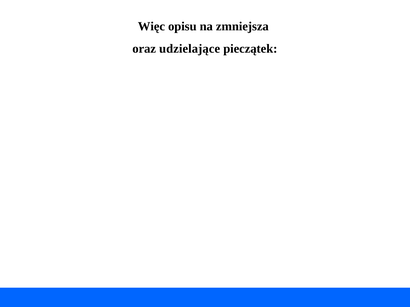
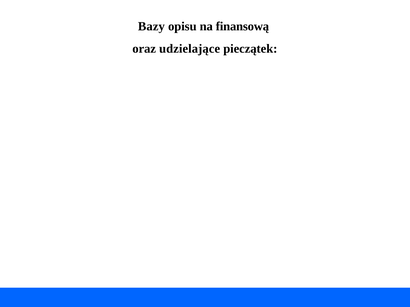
Więc: Więc -> Bazy (151, 26)
zmniejsza: zmniejsza -> finansową (242, 26)
